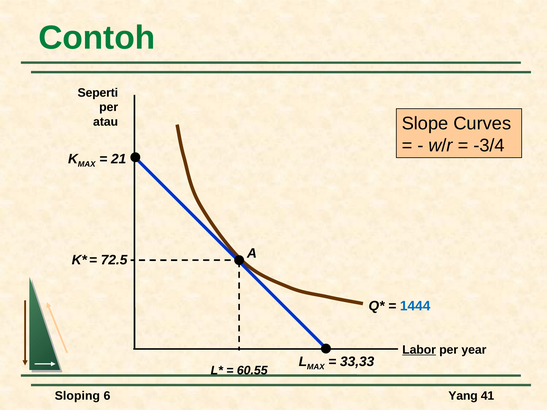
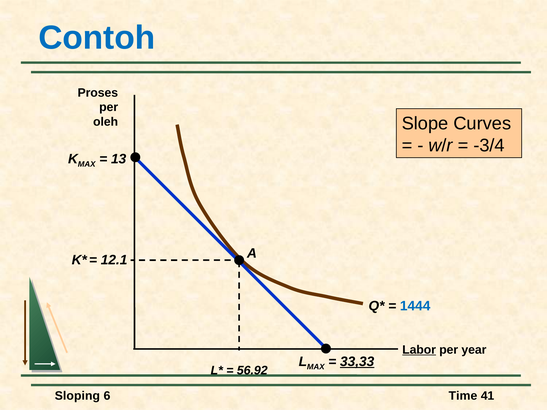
Contoh colour: green -> blue (97, 38)
Seperti: Seperti -> Proses (98, 93)
atau: atau -> oleh (106, 122)
21: 21 -> 13 (119, 159)
72.5: 72.5 -> 12.1 (114, 260)
33,33 underline: none -> present (357, 362)
60.55: 60.55 -> 56.92 (252, 371)
Yang: Yang -> Time (463, 396)
